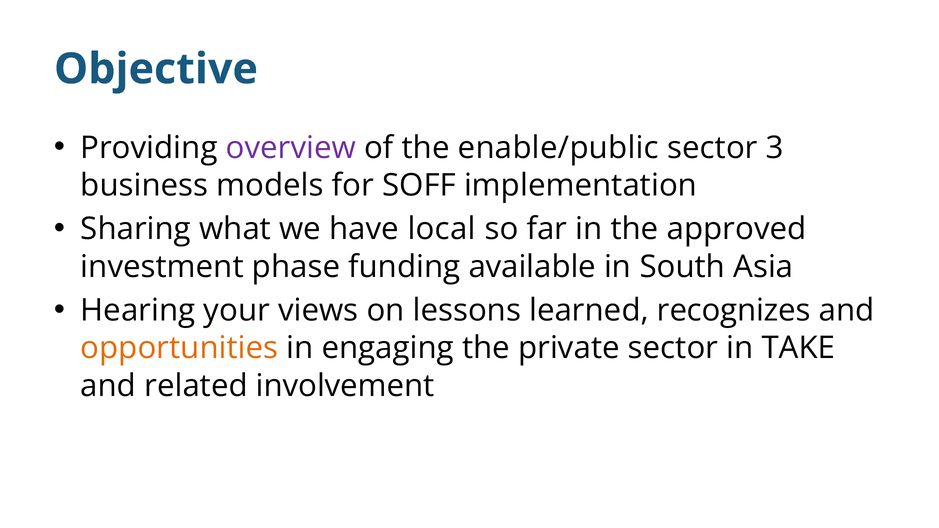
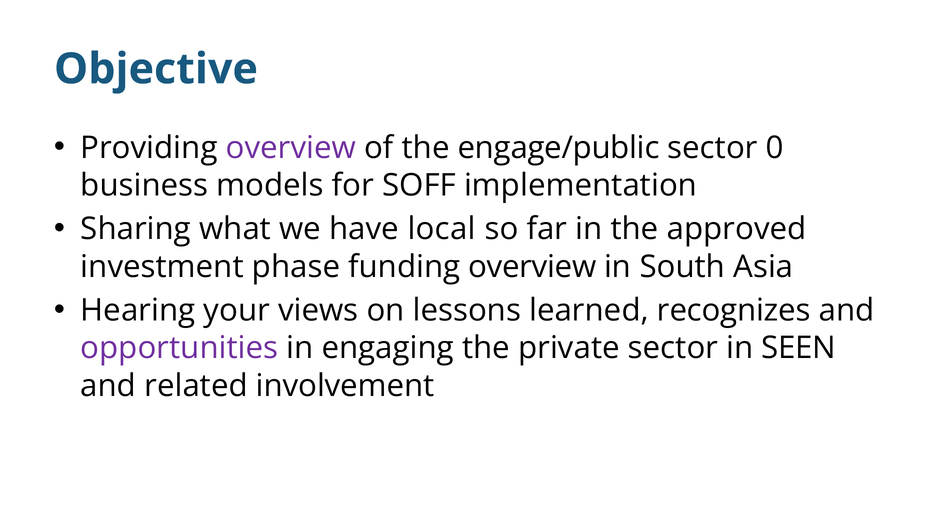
enable/public: enable/public -> engage/public (559, 148)
3: 3 -> 0 (775, 148)
funding available: available -> overview (532, 267)
opportunities colour: orange -> purple (179, 348)
TAKE: TAKE -> SEEN (799, 348)
